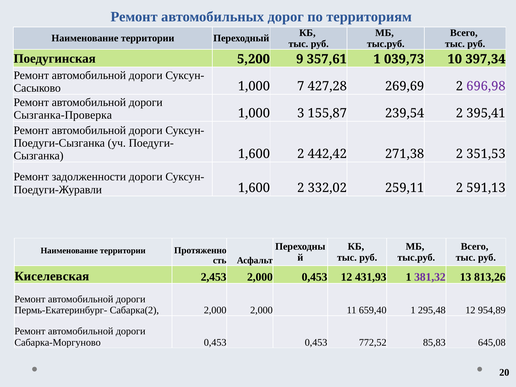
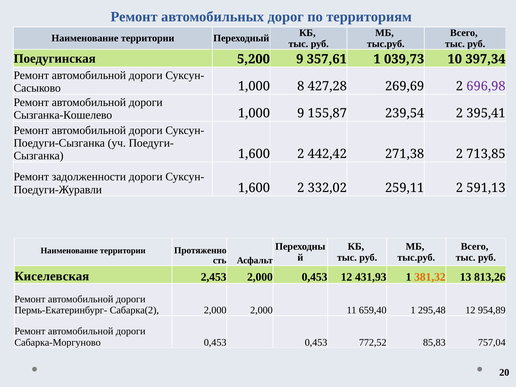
7: 7 -> 8 (301, 86)
Сызганка-Проверка: Сызганка-Проверка -> Сызганка-Кошелево (63, 115)
1,000 3: 3 -> 9 (301, 113)
351,53: 351,53 -> 713,85 (486, 154)
381,32 colour: purple -> orange (430, 277)
645,08: 645,08 -> 757,04 (492, 342)
